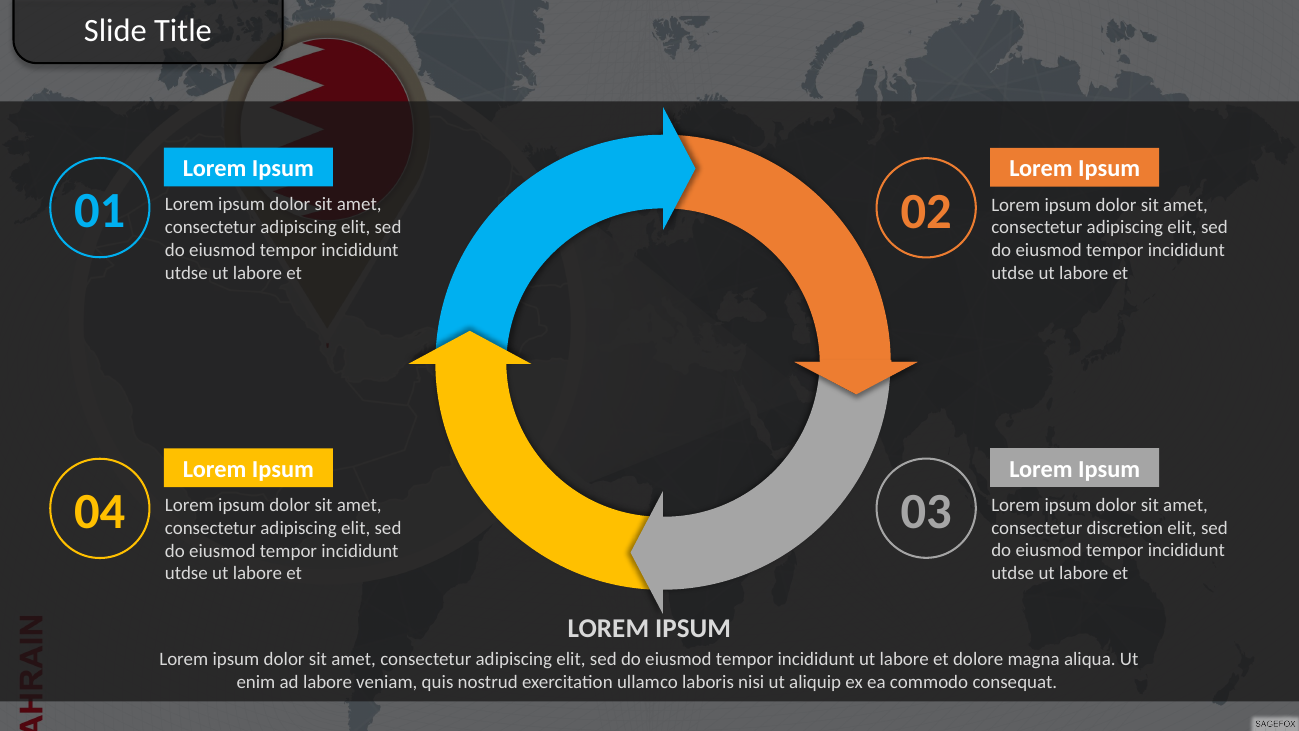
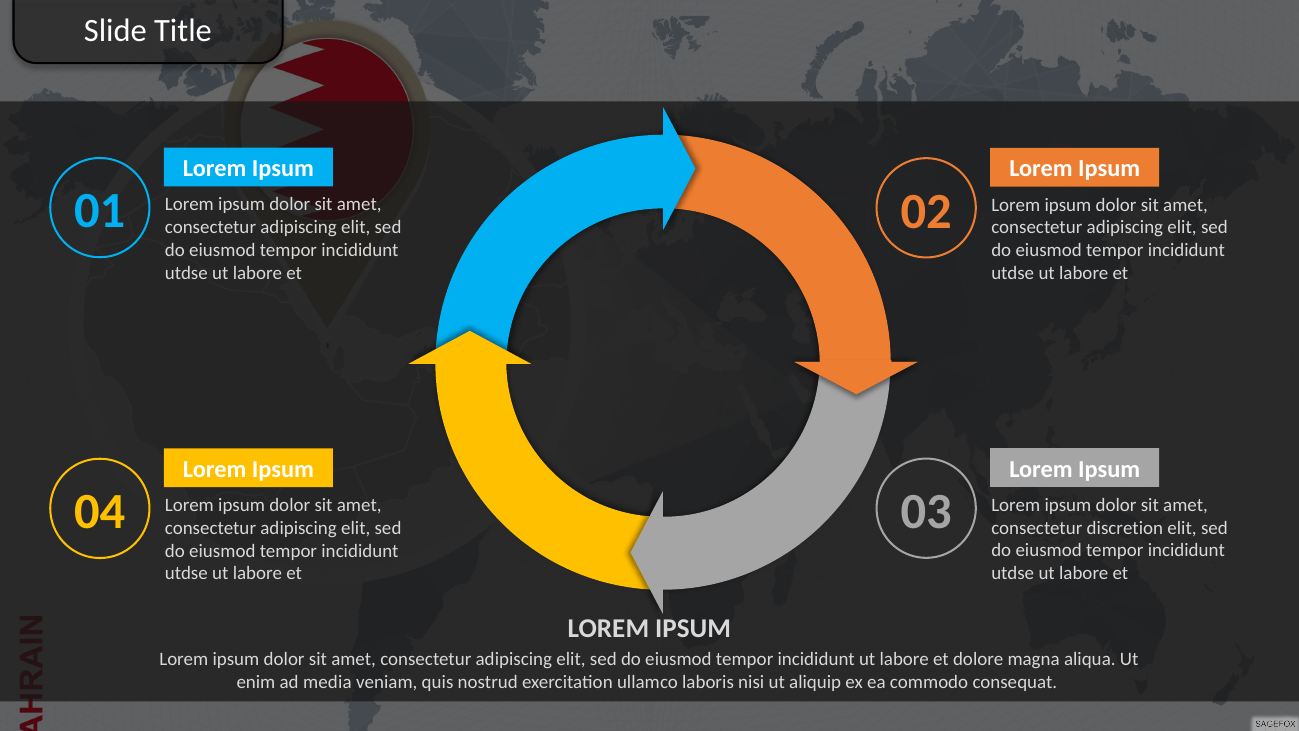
ad labore: labore -> media (327, 682)
